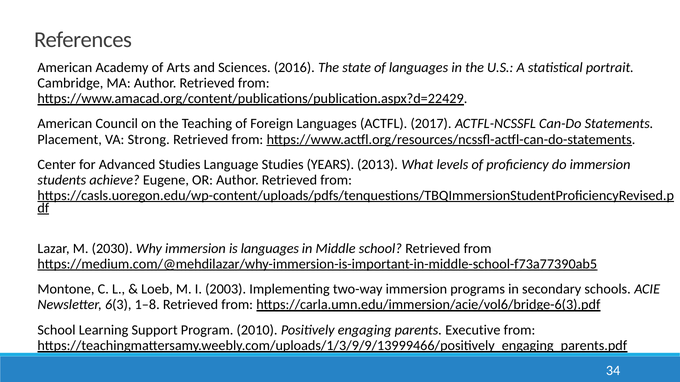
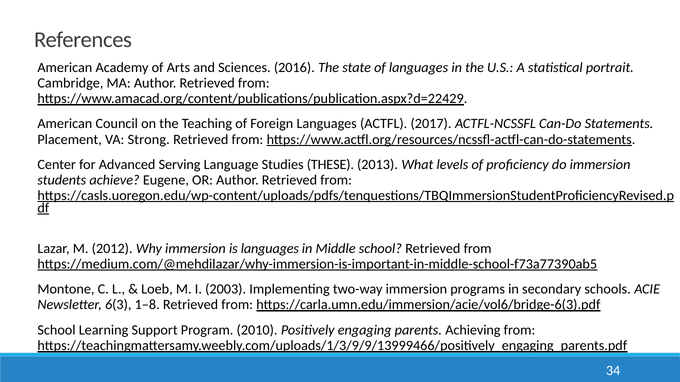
Advanced Studies: Studies -> Serving (180, 165)
YEARS: YEARS -> THESE (330, 165)
2030: 2030 -> 2012 (112, 249)
Executive: Executive -> Achieving (473, 330)
